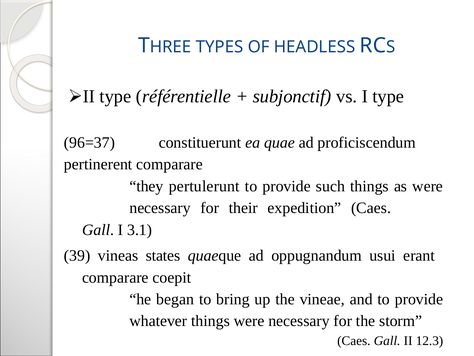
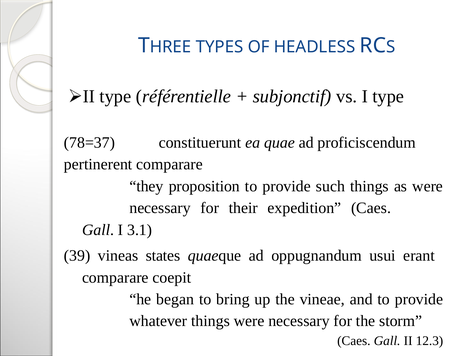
96=37: 96=37 -> 78=37 (89, 142)
pertulerunt: pertulerunt -> proposition (204, 186)
